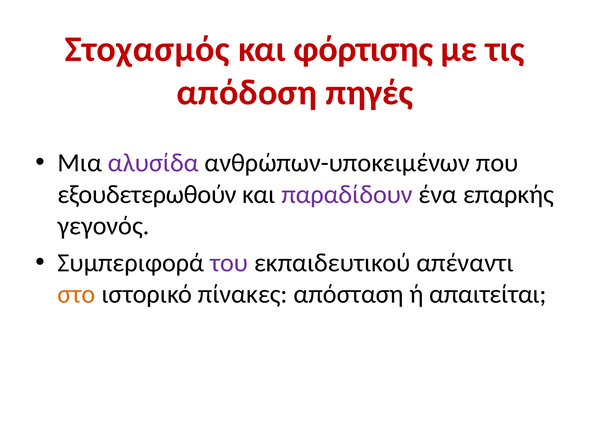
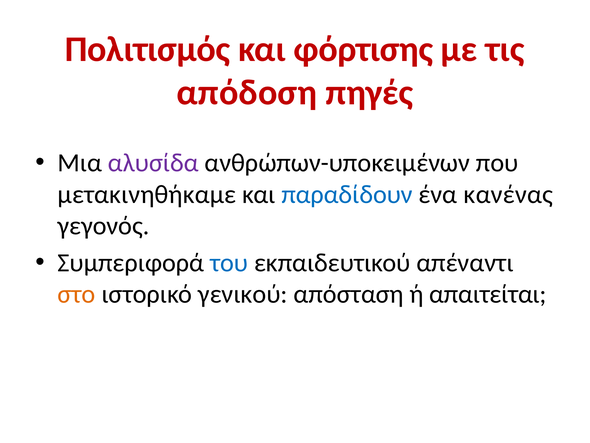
Στοχασμός: Στοχασμός -> Πολιτισμός (147, 49)
εξουδετερωθούν: εξουδετερωθούν -> μετακινηθήκαμε (147, 194)
παραδίδουν colour: purple -> blue (347, 194)
επαρκής: επαρκής -> κανένας (508, 194)
του colour: purple -> blue (229, 262)
πίνακες: πίνακες -> γενικού (243, 294)
